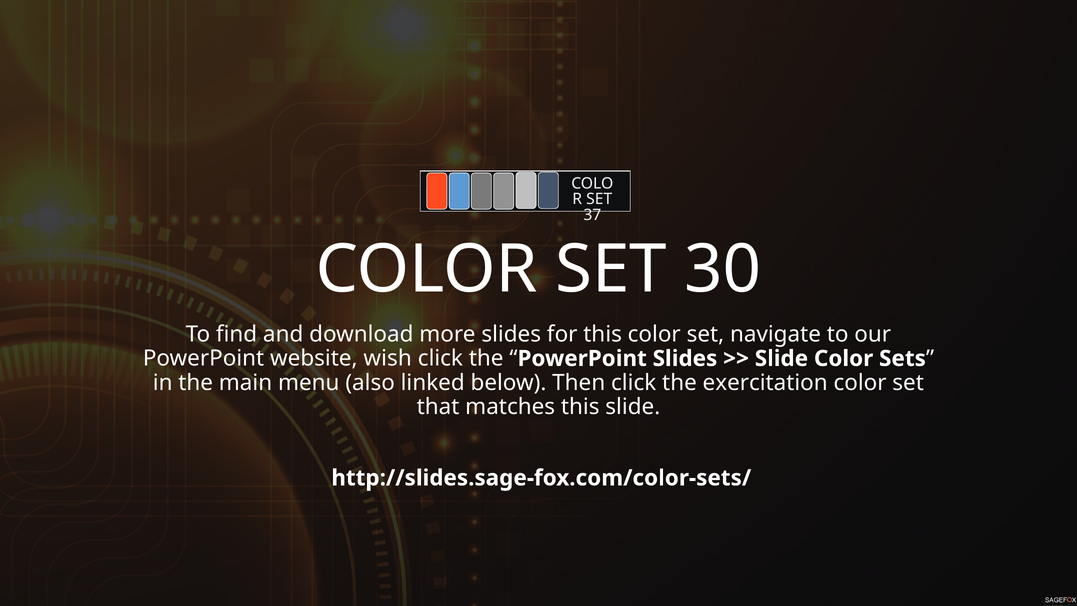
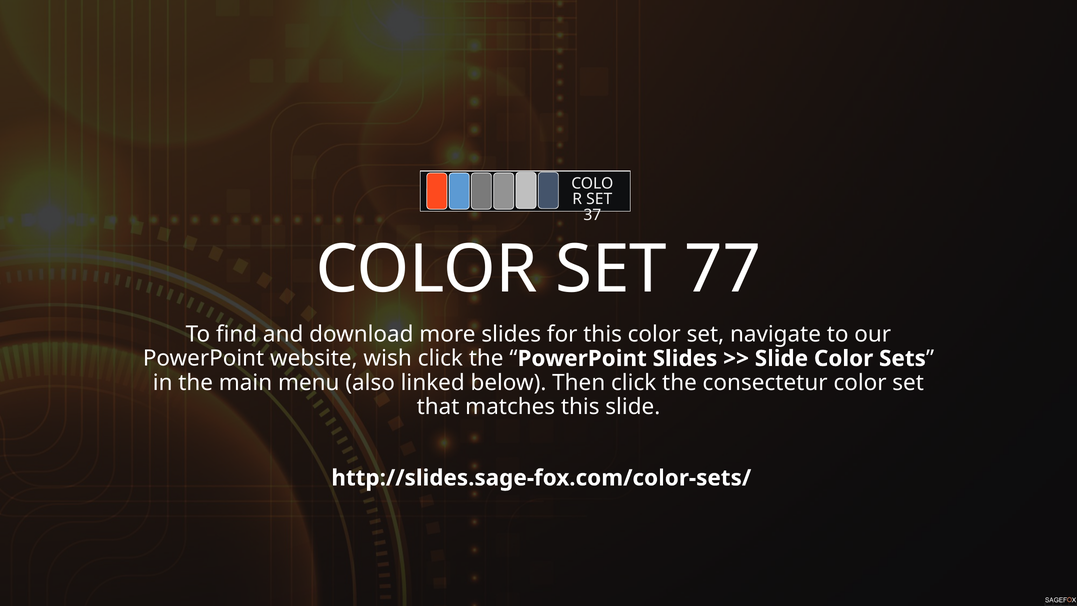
30: 30 -> 77 (723, 269)
exercitation: exercitation -> consectetur (765, 383)
